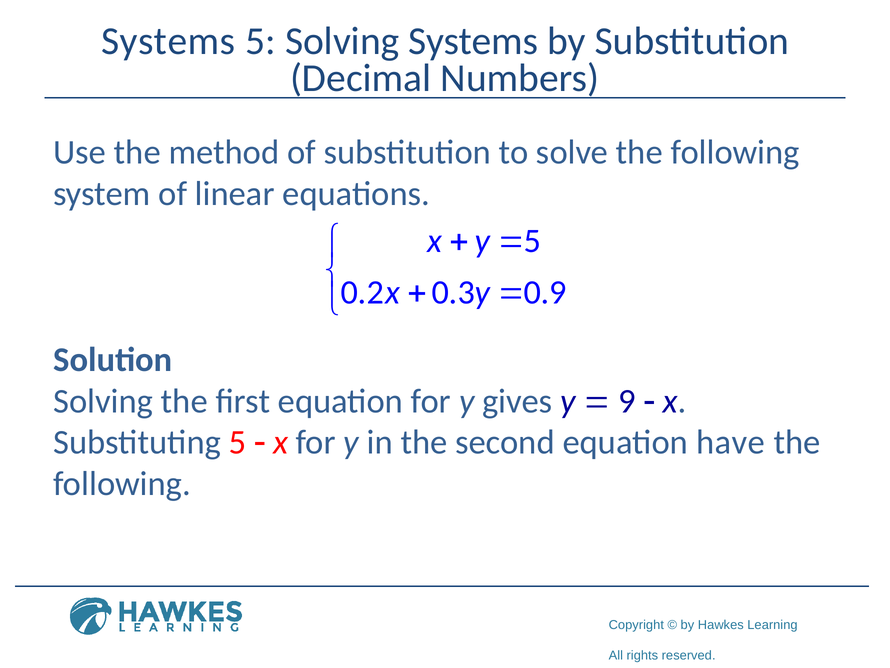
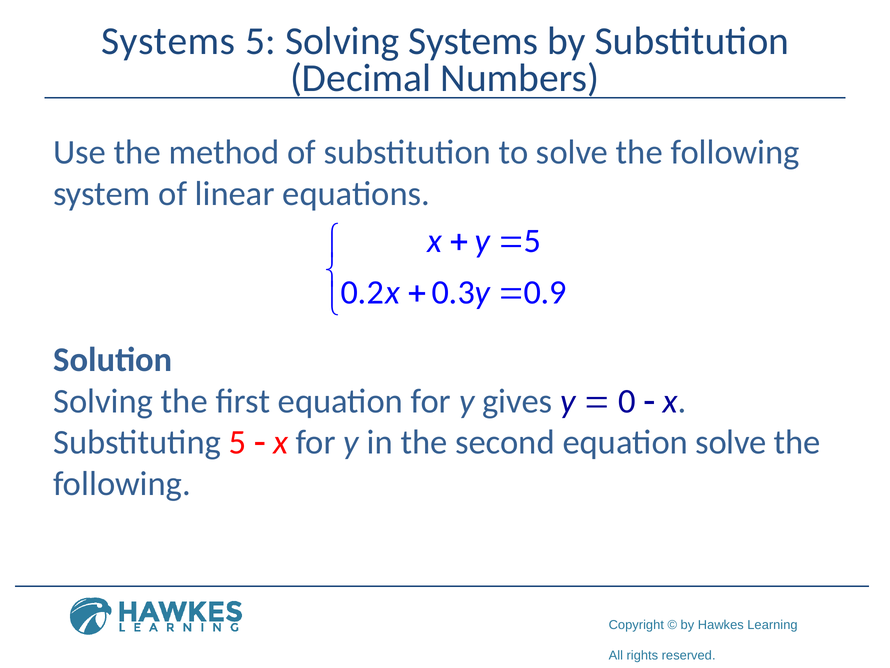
9: 9 -> 0 (627, 401)
equation have: have -> solve (731, 442)
